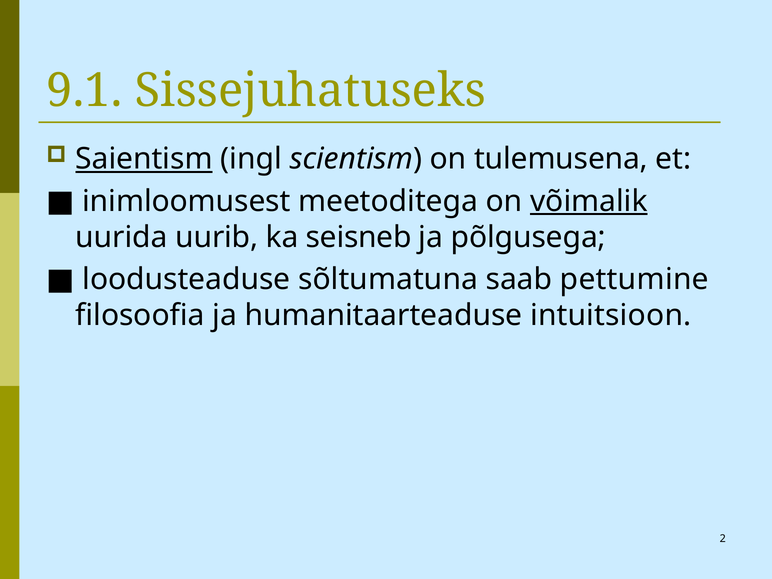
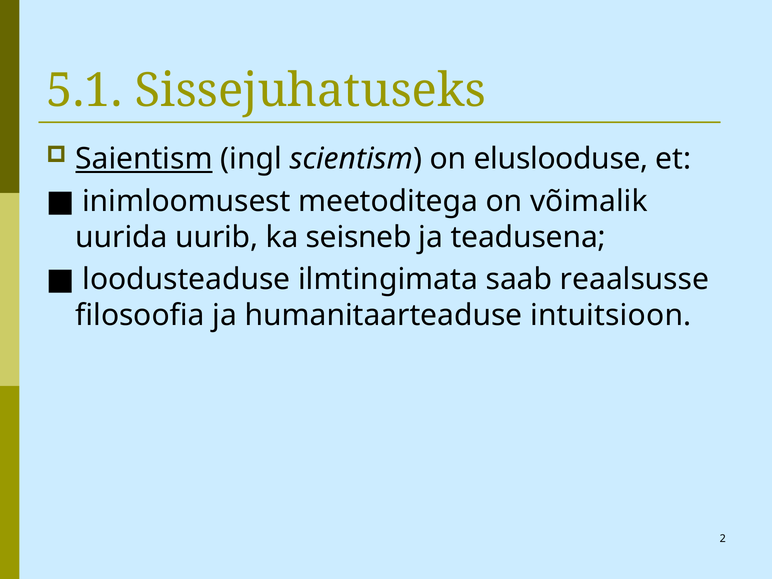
9.1: 9.1 -> 5.1 (84, 91)
tulemusena: tulemusena -> eluslooduse (561, 159)
võimalik underline: present -> none (589, 201)
põlgusega: põlgusega -> teadusena (528, 237)
sõltumatuna: sõltumatuna -> ilmtingimata (388, 279)
pettumine: pettumine -> reaalsusse (634, 279)
